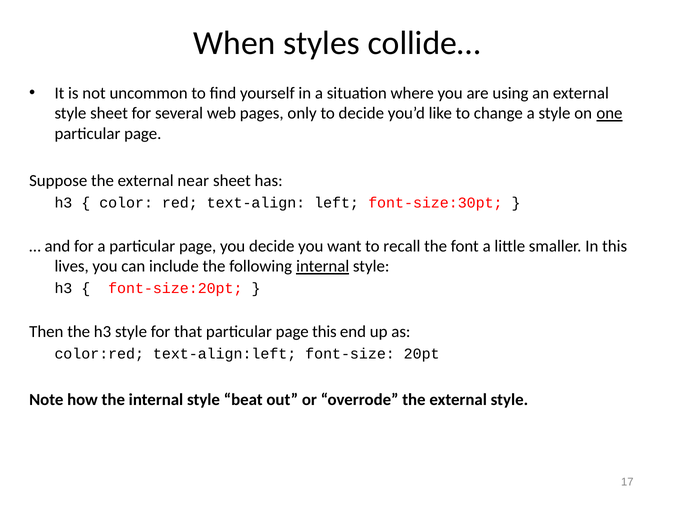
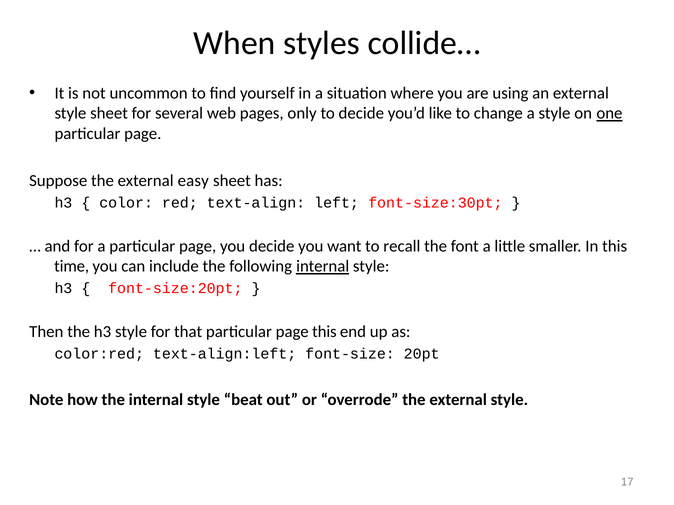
near: near -> easy (193, 181)
lives: lives -> time (72, 267)
